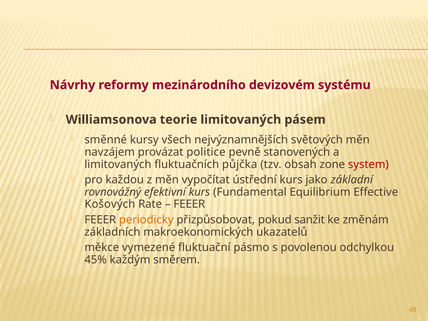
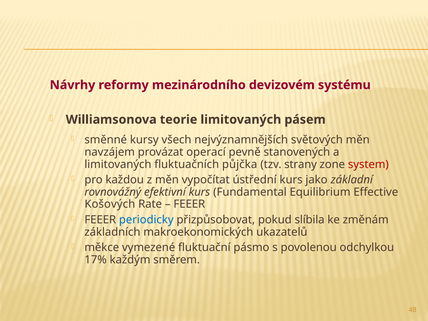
politice: politice -> operací (206, 152)
obsah: obsah -> strany (301, 164)
periodicky colour: orange -> blue (146, 220)
sanžit: sanžit -> slíbila (310, 220)
45%: 45% -> 17% (96, 260)
